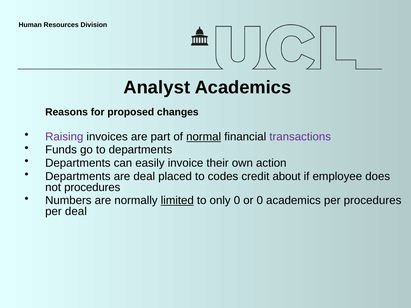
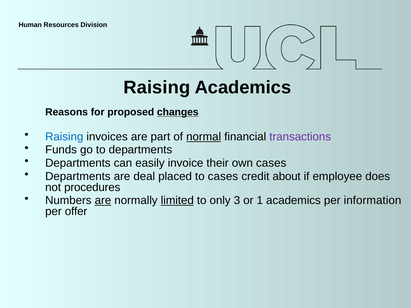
Analyst: Analyst -> Raising (157, 87)
changes underline: none -> present (178, 112)
Raising colour: purple -> blue (64, 137)
own action: action -> cases (271, 163)
to codes: codes -> cases (223, 176)
are underline: none -> present (103, 201)
only 0: 0 -> 3 (237, 201)
or 0: 0 -> 1 (260, 201)
per procedures: procedures -> information (373, 201)
per deal: deal -> offer (76, 212)
